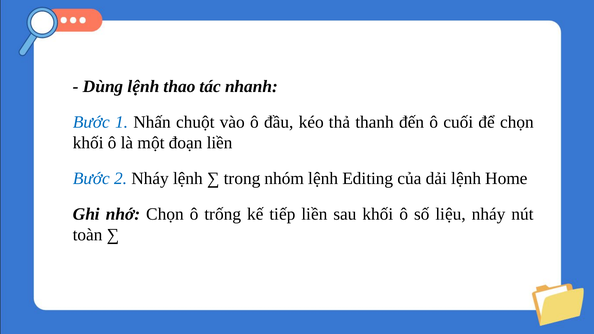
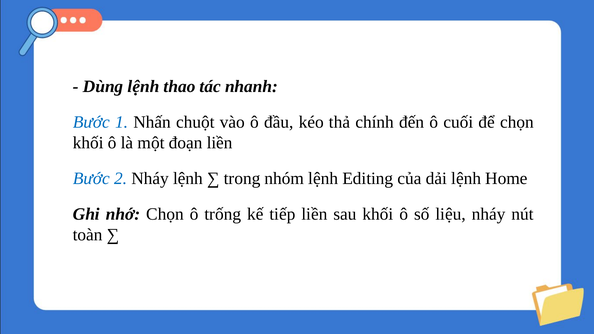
thanh: thanh -> chính (375, 122)
